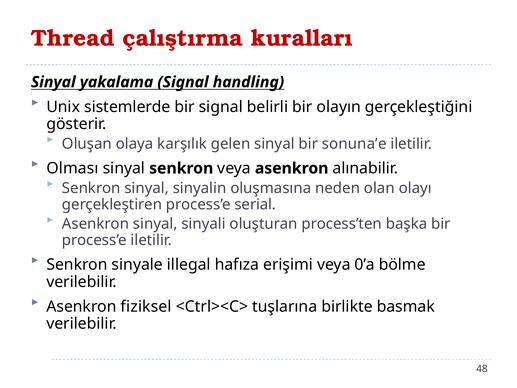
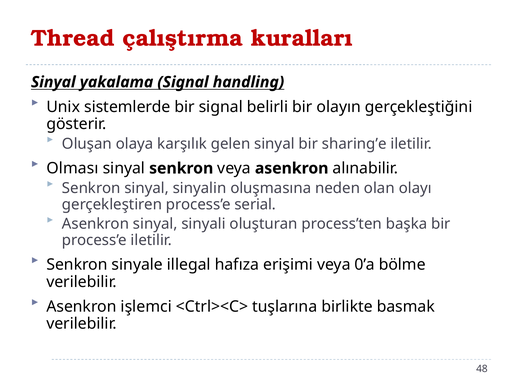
sonuna’e: sonuna’e -> sharing’e (354, 144)
fiziksel: fiziksel -> işlemci (146, 306)
